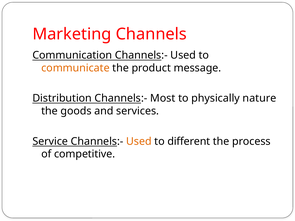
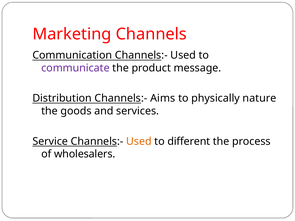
communicate colour: orange -> purple (75, 68)
Most: Most -> Aims (163, 98)
competitive: competitive -> wholesalers (85, 154)
